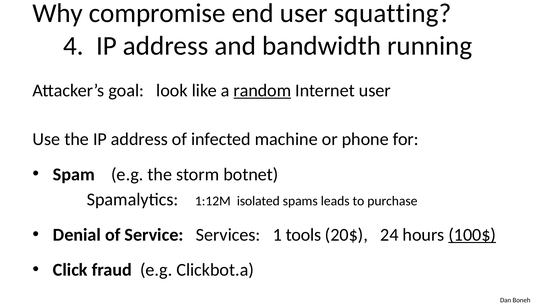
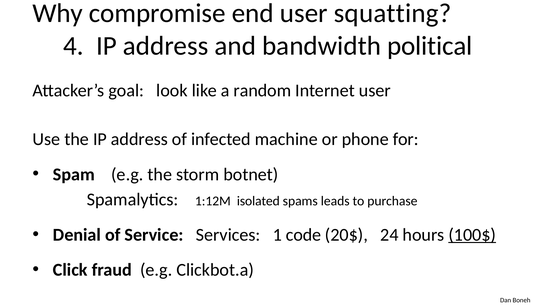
running: running -> political (430, 46)
random underline: present -> none (262, 91)
tools: tools -> code (304, 235)
